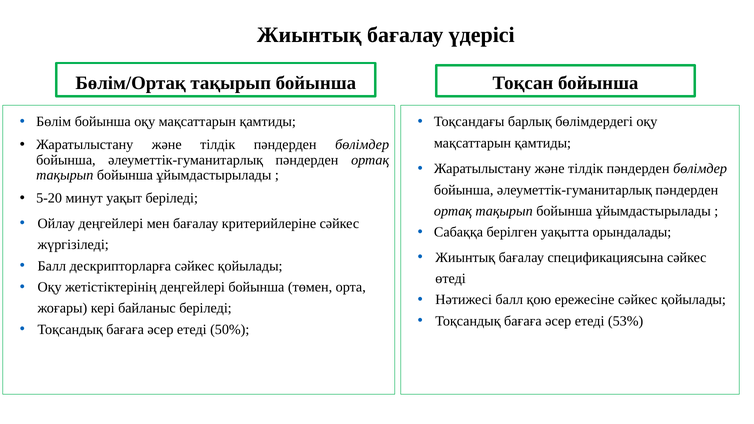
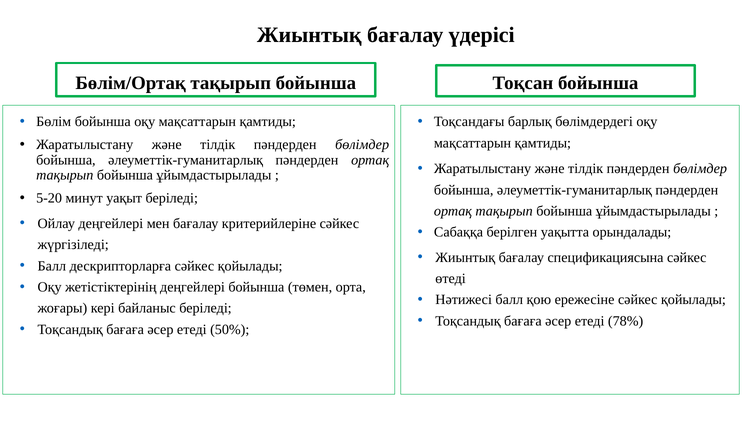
53%: 53% -> 78% (626, 321)
